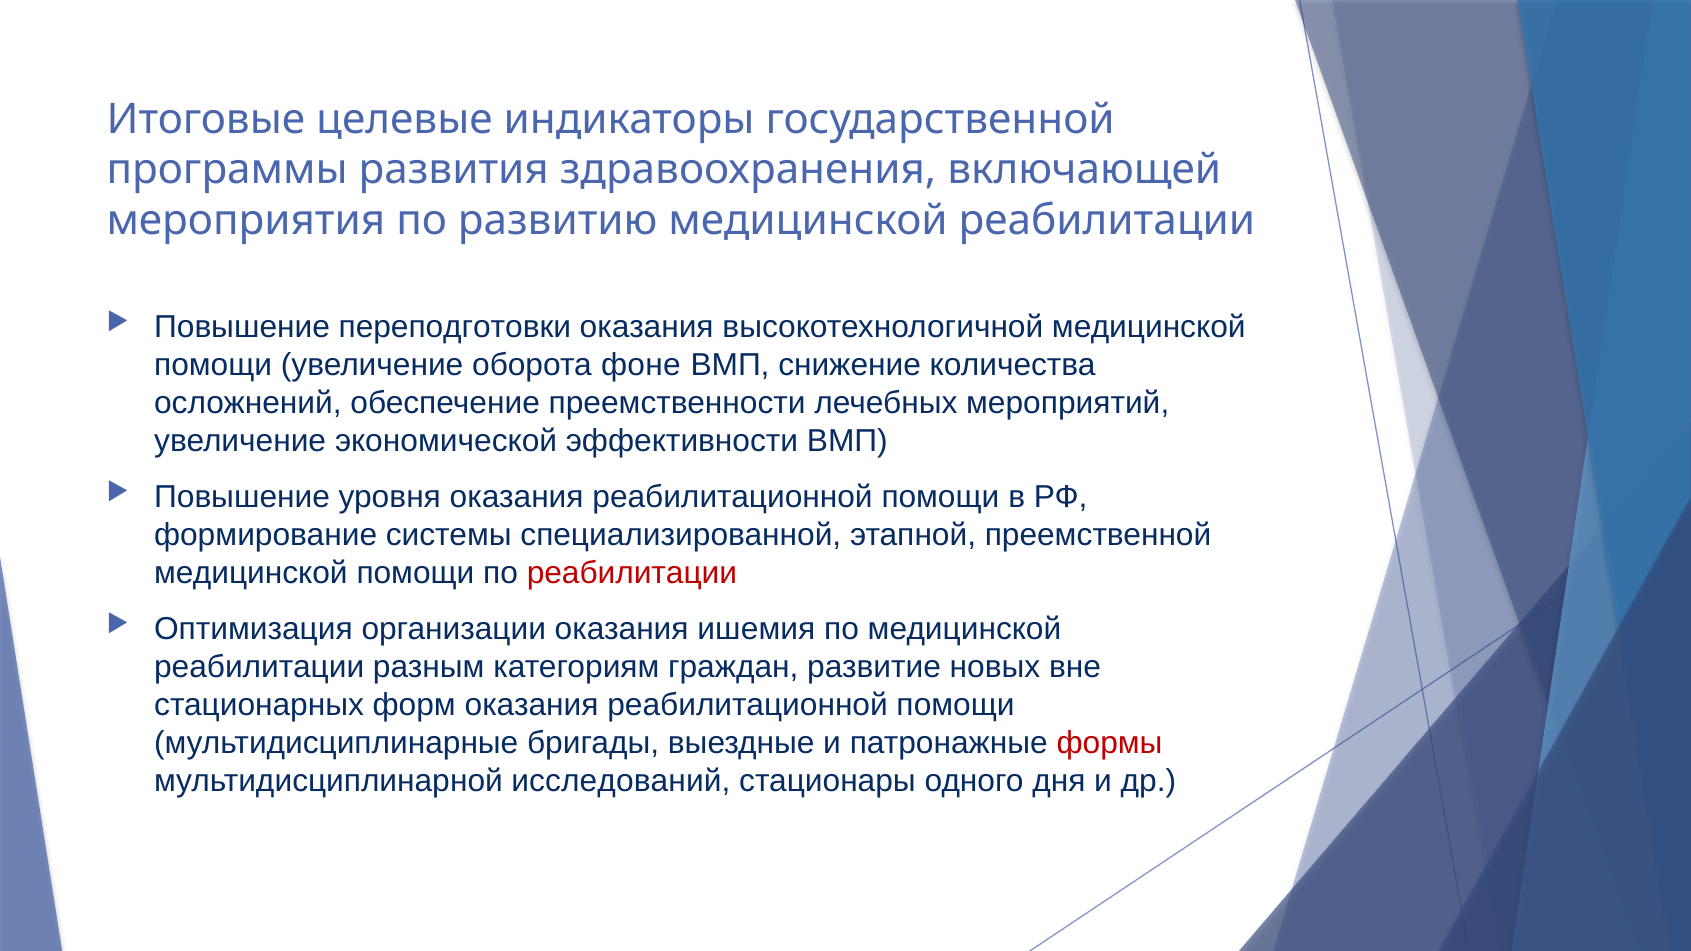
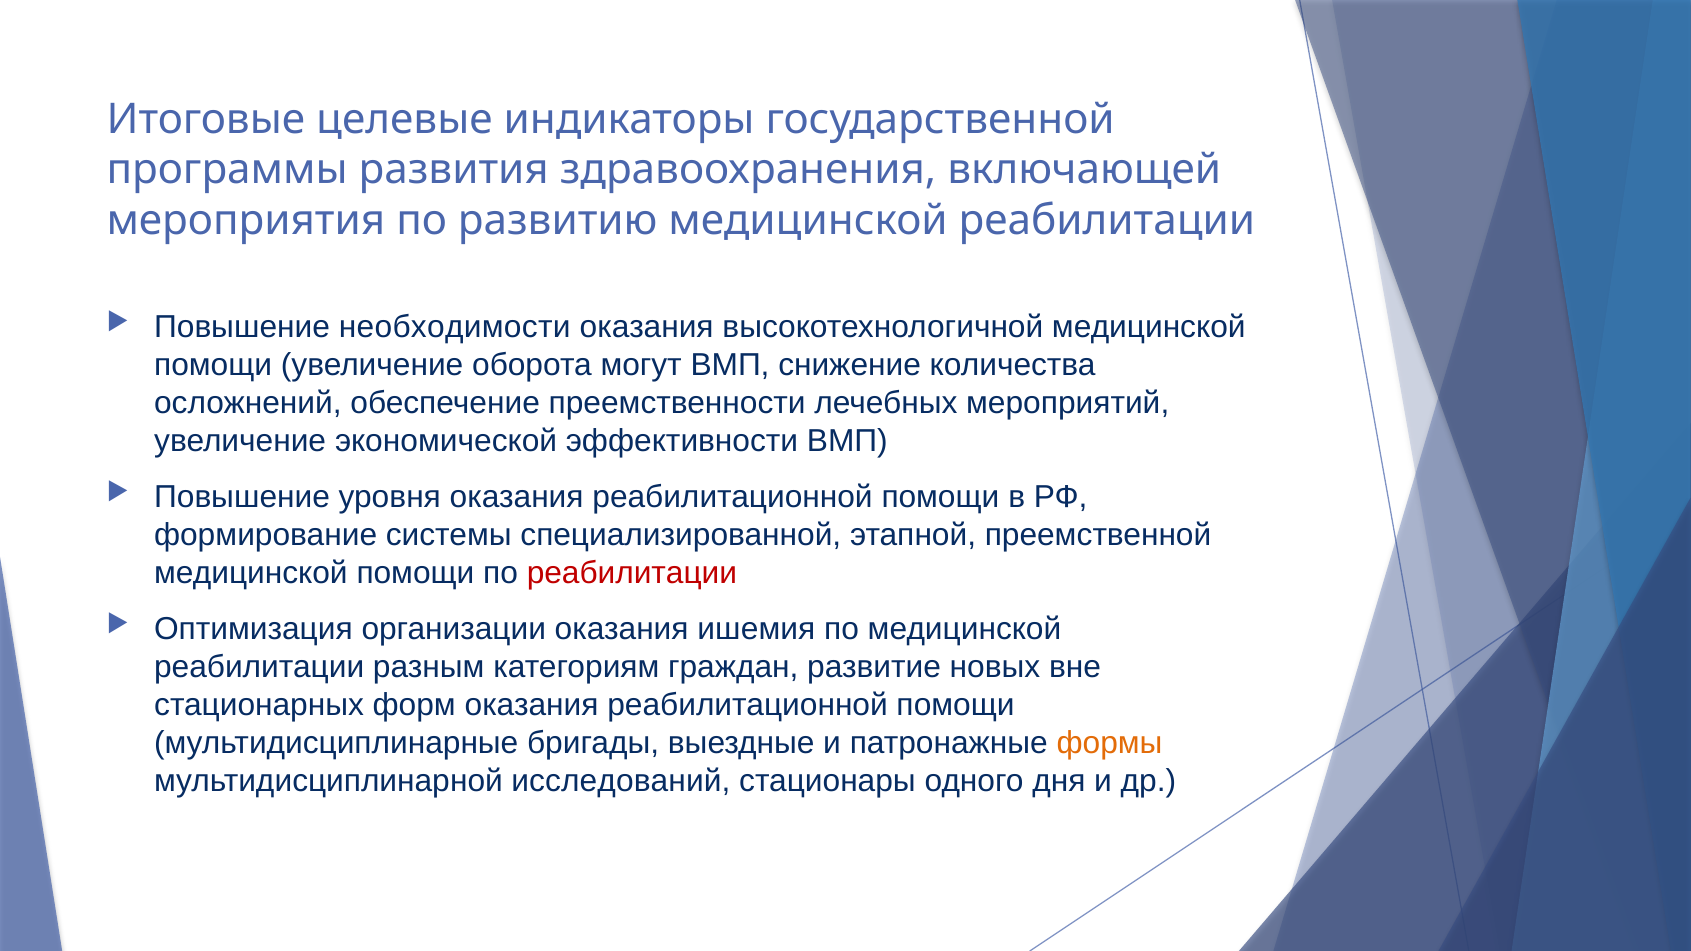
переподготовки: переподготовки -> необходимости (455, 327)
фоне: фоне -> могут (641, 365)
формы colour: red -> orange (1110, 743)
